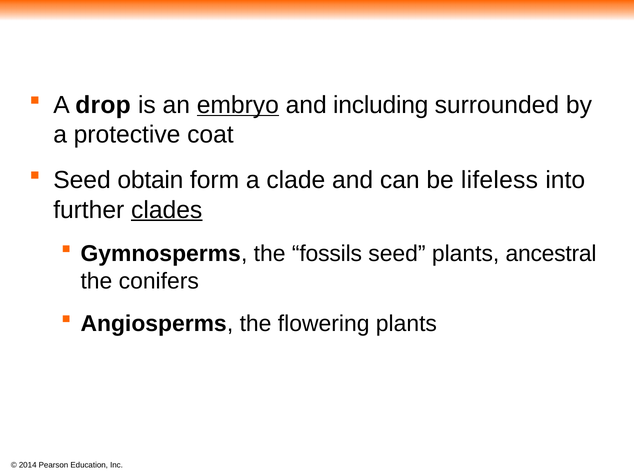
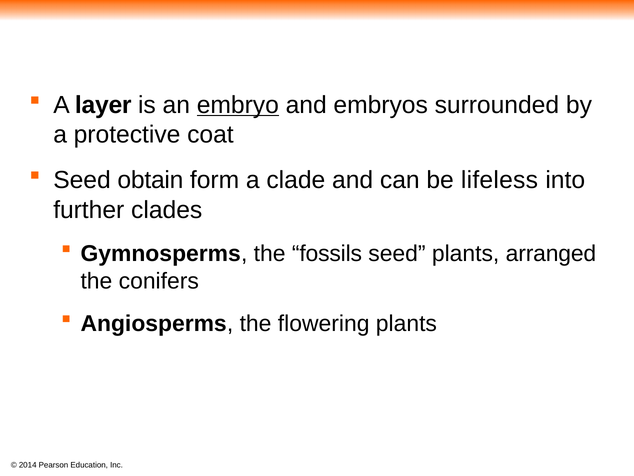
drop: drop -> layer (103, 105)
including: including -> embryos (381, 105)
clades underline: present -> none (167, 210)
ancestral: ancestral -> arranged (551, 253)
